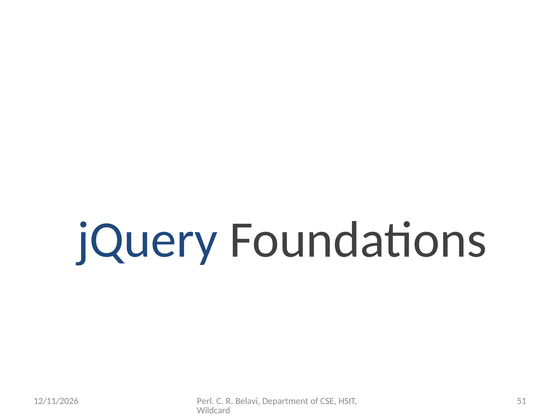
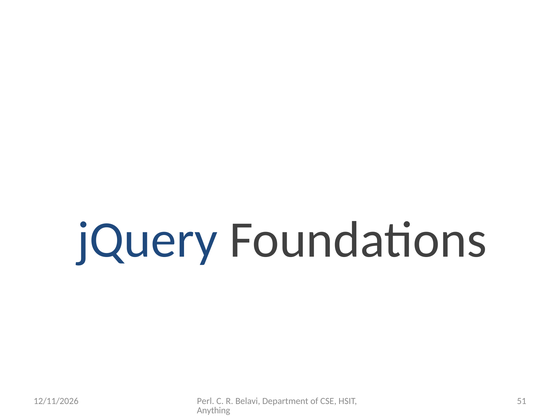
Wildcard: Wildcard -> Anything (213, 410)
